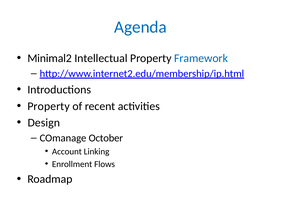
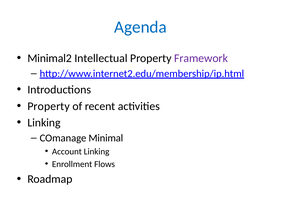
Framework colour: blue -> purple (201, 58)
Design: Design -> Linking (44, 123)
October: October -> Minimal (106, 139)
